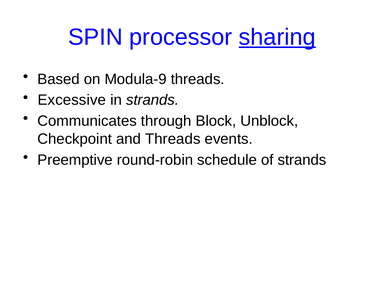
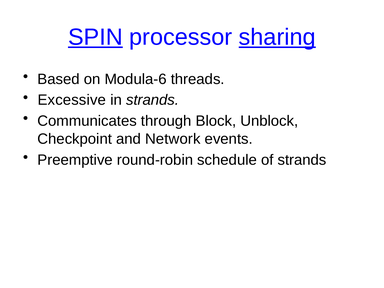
SPIN underline: none -> present (95, 37)
Modula-9: Modula-9 -> Modula-6 (136, 79)
and Threads: Threads -> Network (173, 139)
